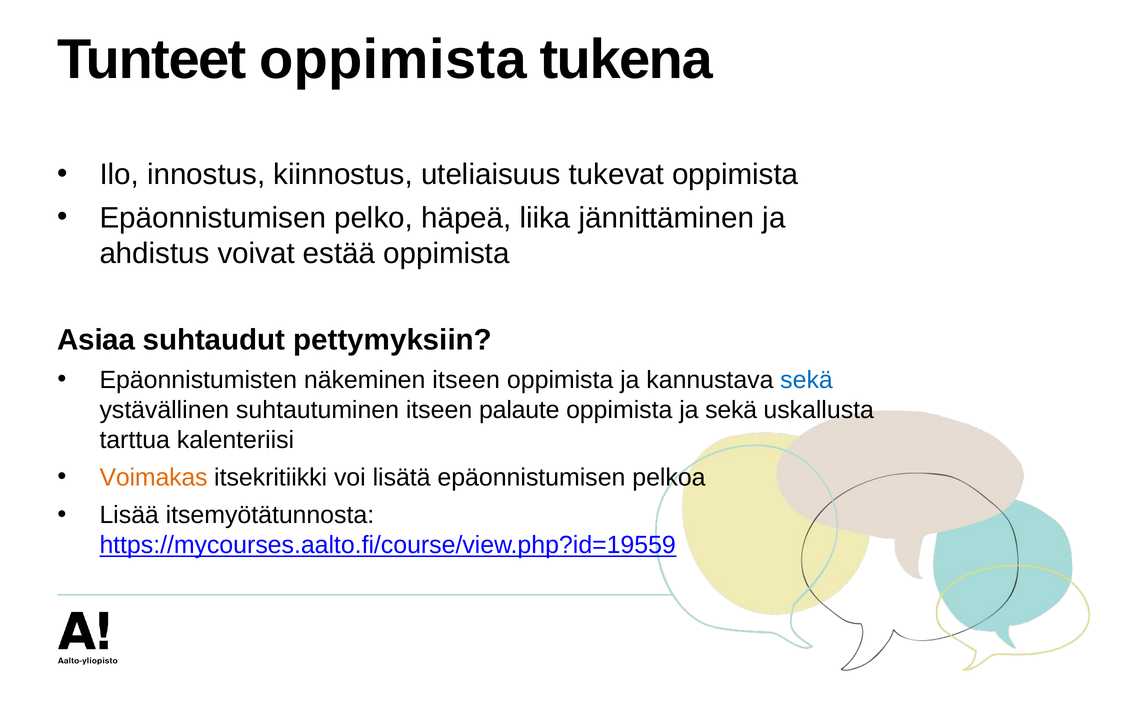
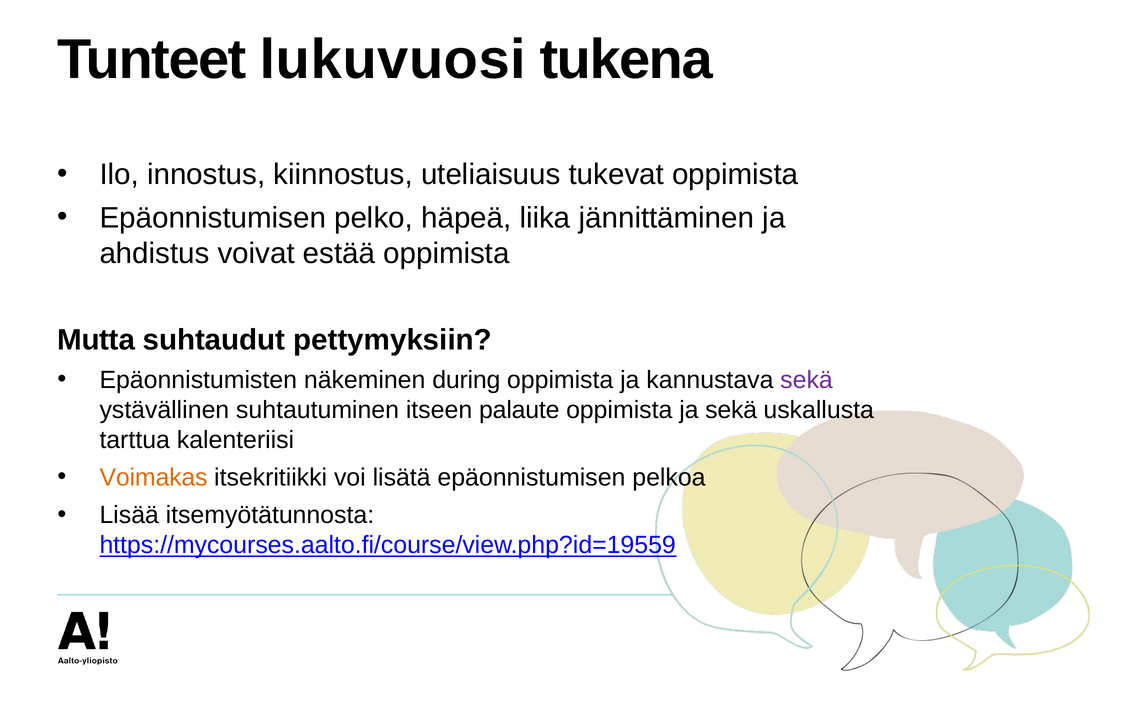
Tunteet oppimista: oppimista -> lukuvuosi (393, 60)
Asiaa: Asiaa -> Mutta (96, 340)
näkeminen itseen: itseen -> during (466, 380)
sekä colour: blue -> purple (807, 380)
